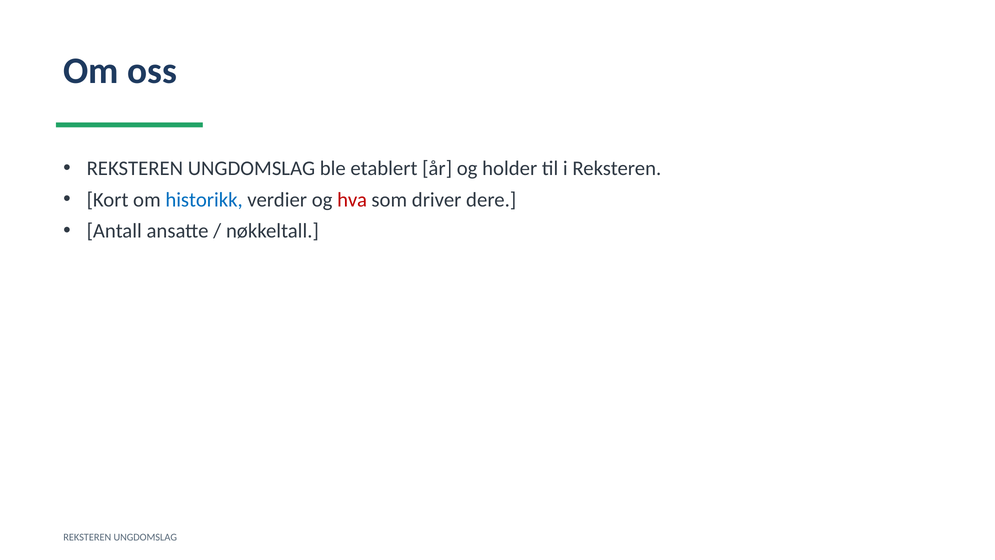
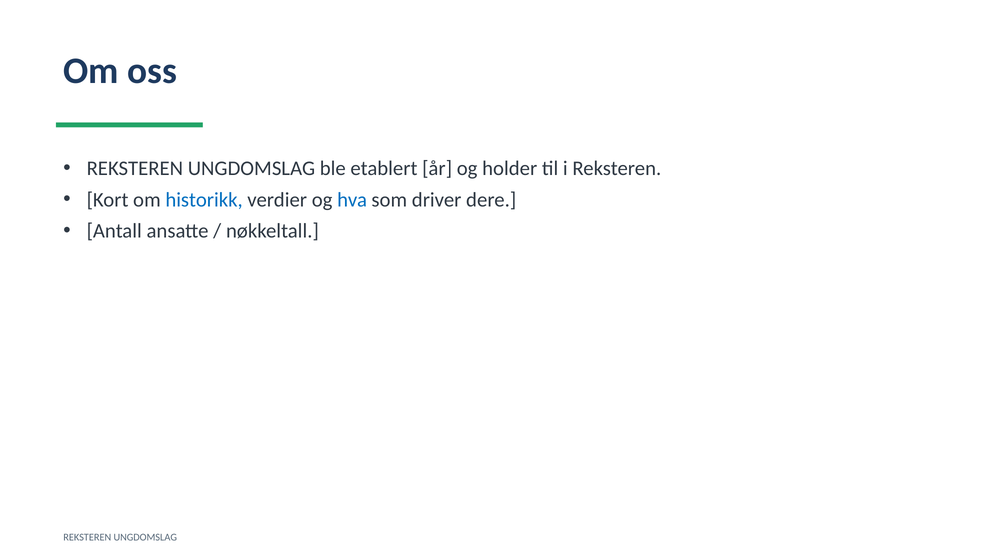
hva colour: red -> blue (352, 200)
